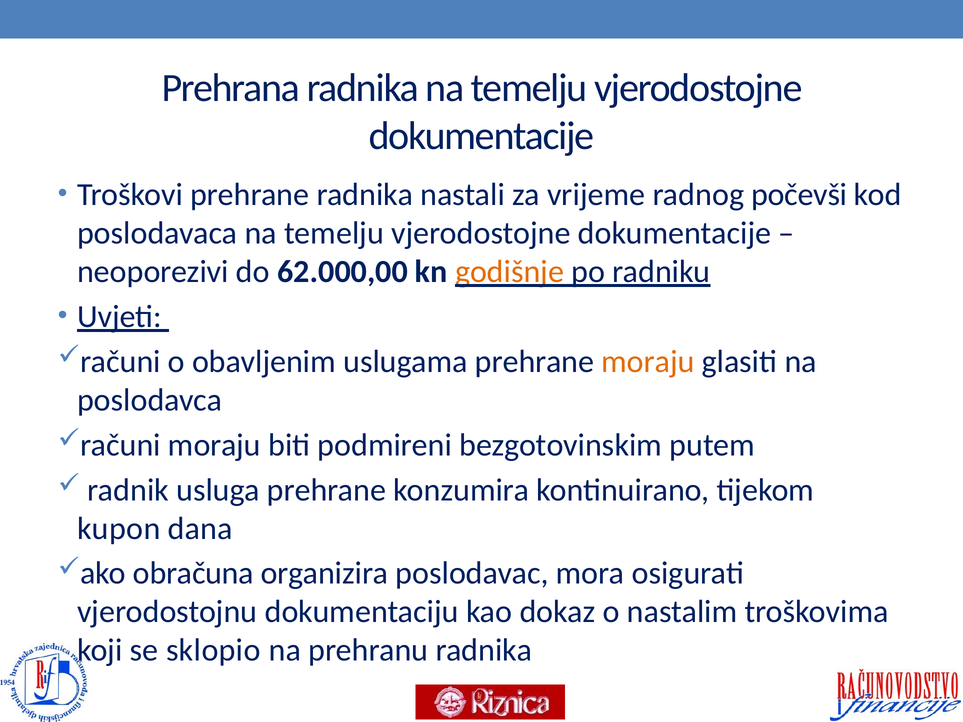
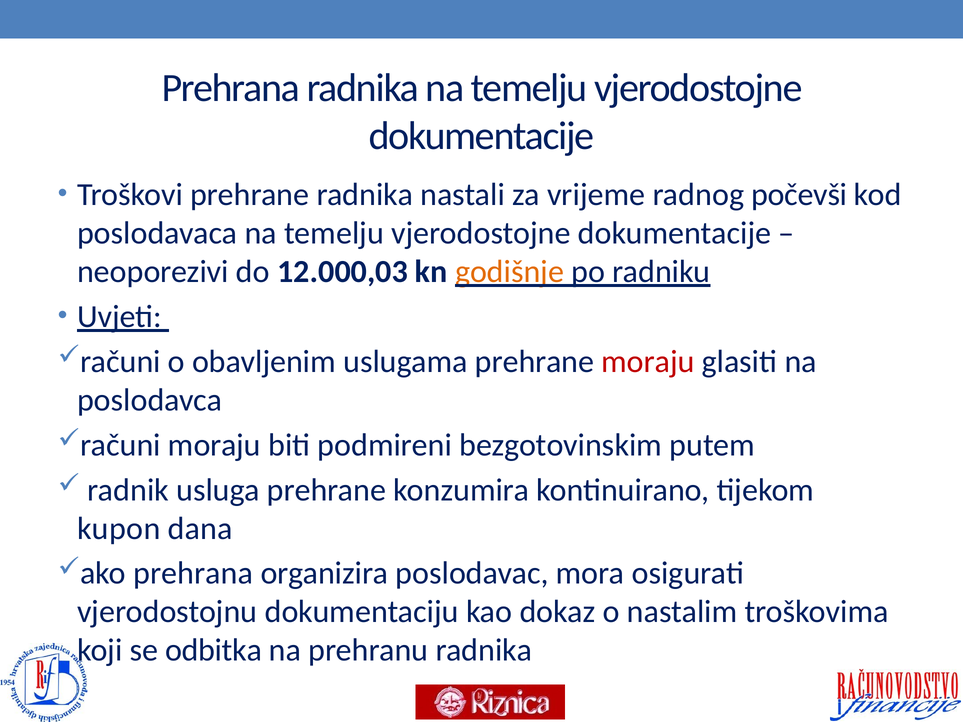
62.000,00: 62.000,00 -> 12.000,03 (342, 272)
moraju colour: orange -> red (648, 362)
obračuna: obračuna -> prehrana (193, 574)
sklopio: sklopio -> odbitka (214, 651)
